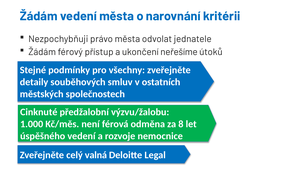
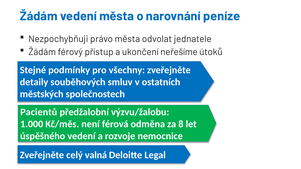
kritérii: kritérii -> peníze (222, 16)
Cinknuté: Cinknuté -> Pacientů (39, 112)
